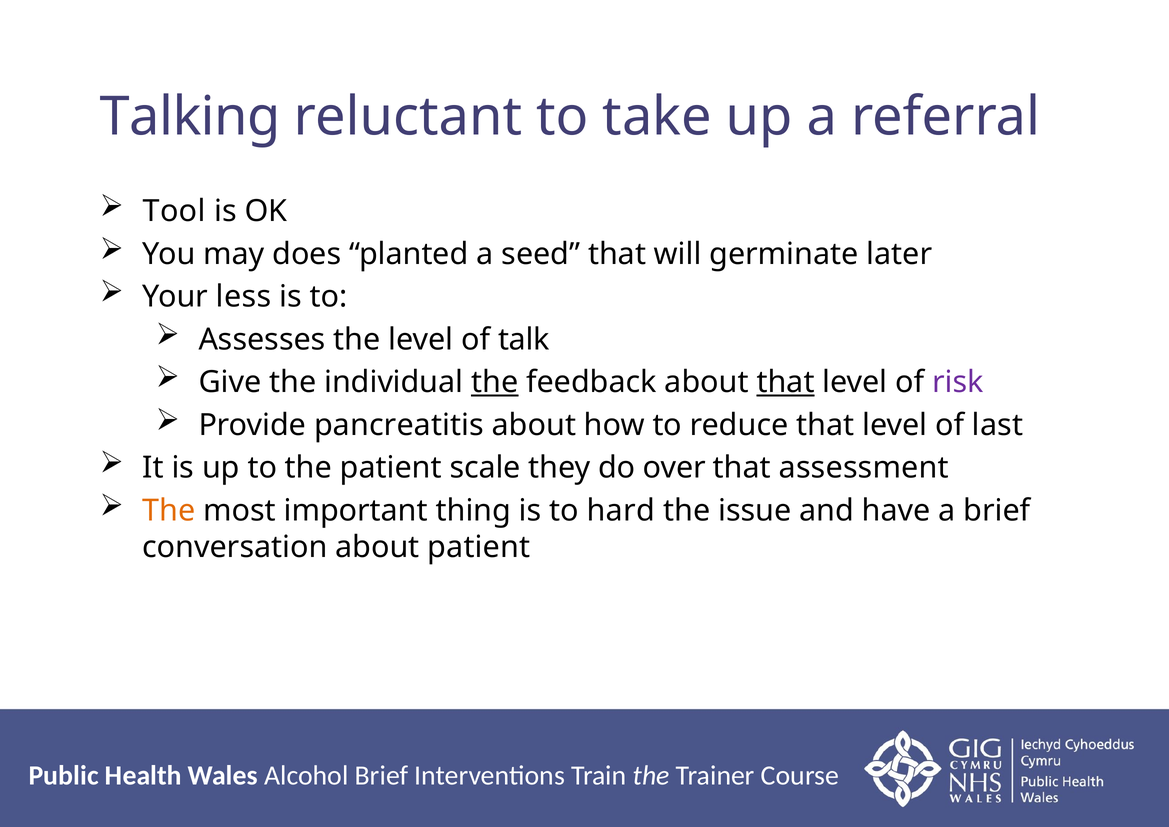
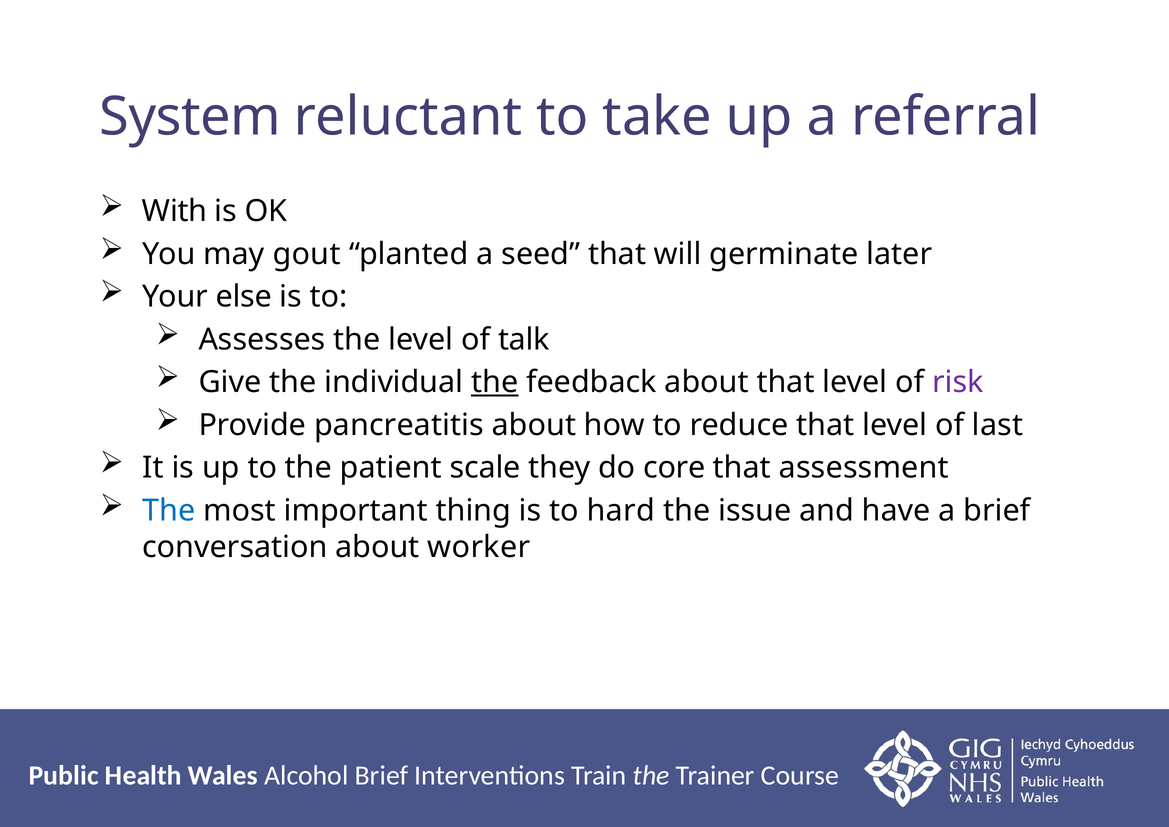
Talking: Talking -> System (190, 117)
Tool: Tool -> With (175, 211)
does: does -> gout (307, 254)
less: less -> else (244, 297)
that underline: present -> none (786, 382)
over: over -> core (674, 468)
The colour: orange -> blue (169, 511)
about patient: patient -> worker (479, 547)
